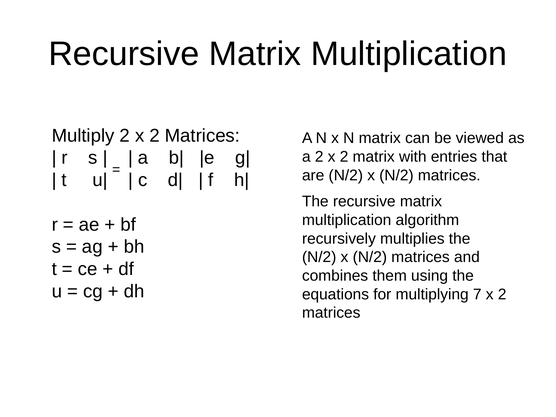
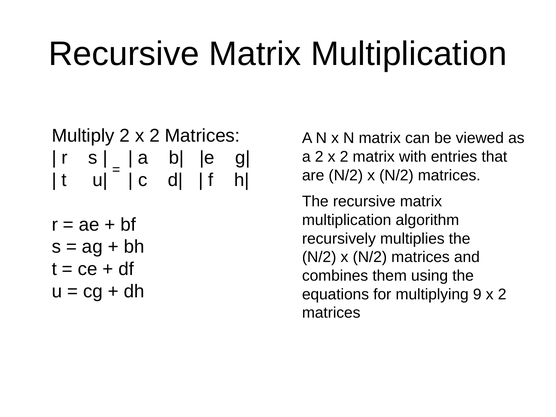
7: 7 -> 9 (477, 294)
